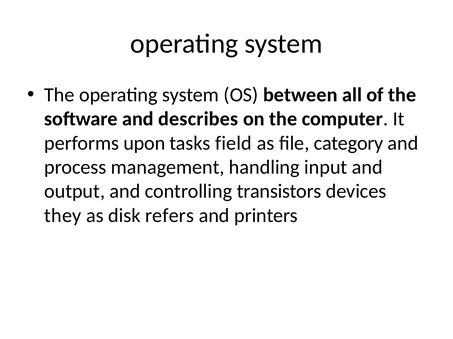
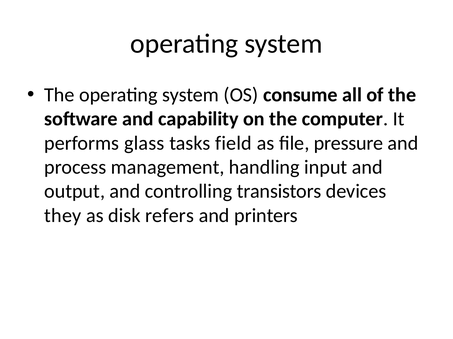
between: between -> consume (300, 95)
describes: describes -> capability (198, 119)
upon: upon -> glass (144, 143)
category: category -> pressure (349, 143)
